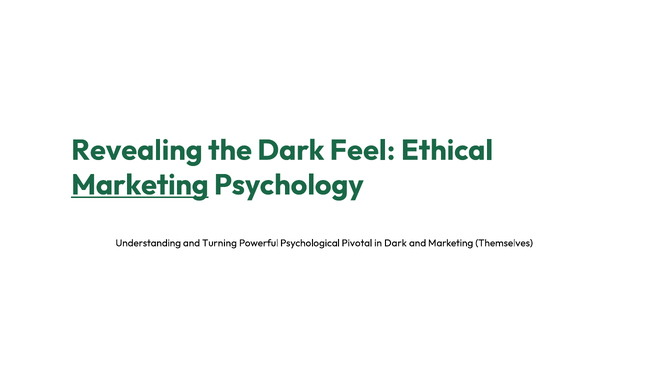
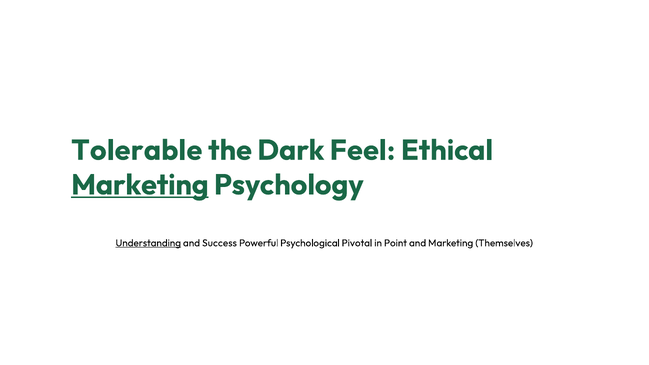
Revealing: Revealing -> Tolerable (137, 150)
Understanding underline: none -> present (148, 243)
Turning: Turning -> Success (219, 243)
in Dark: Dark -> Point (395, 243)
